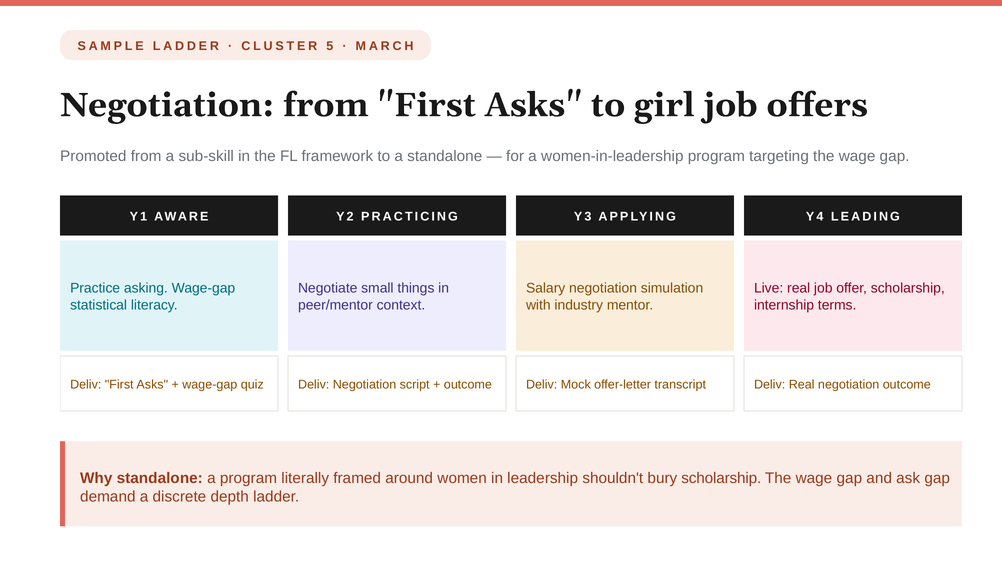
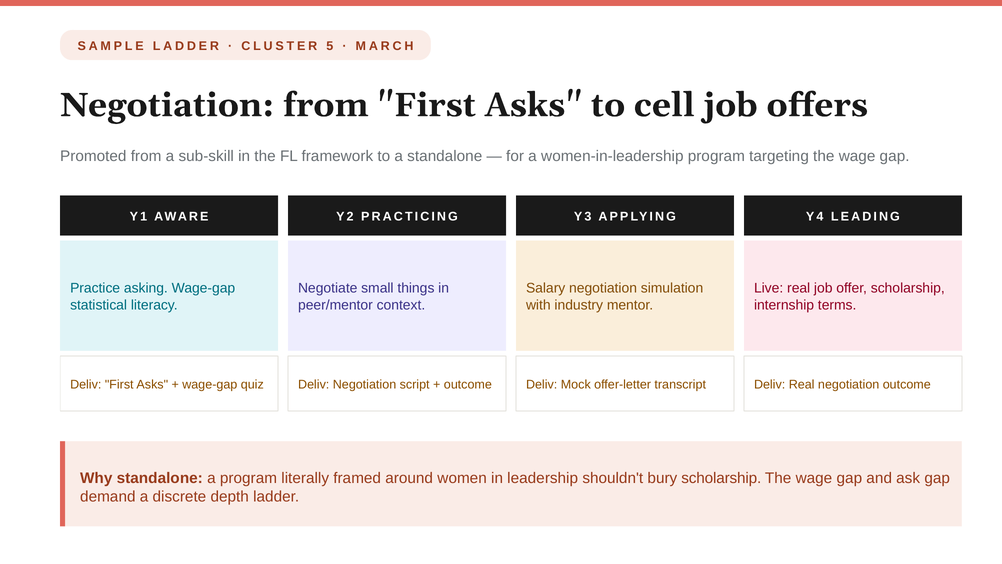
girl: girl -> cell (664, 105)
